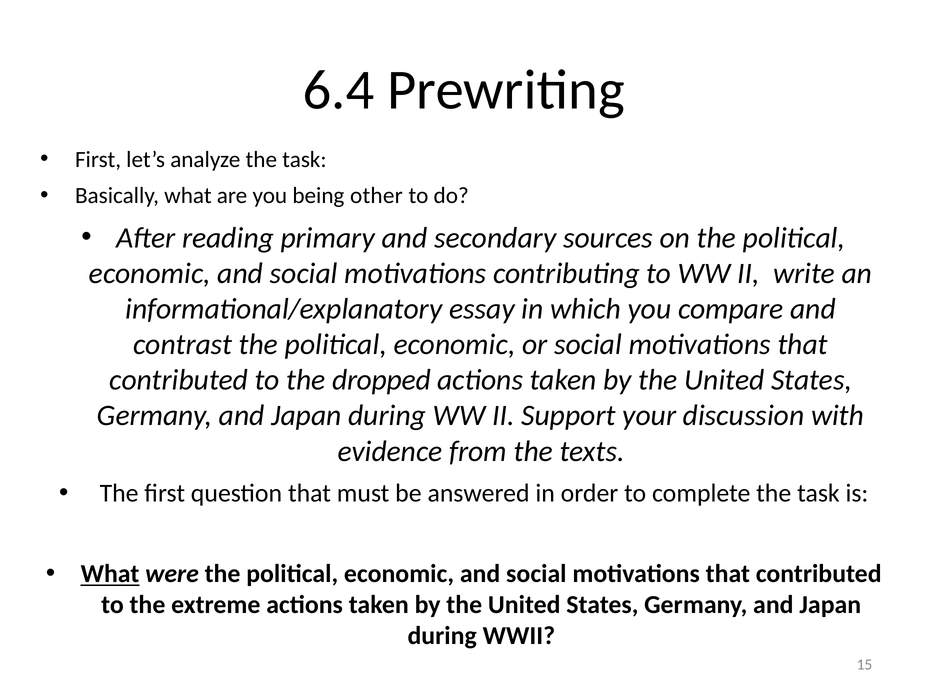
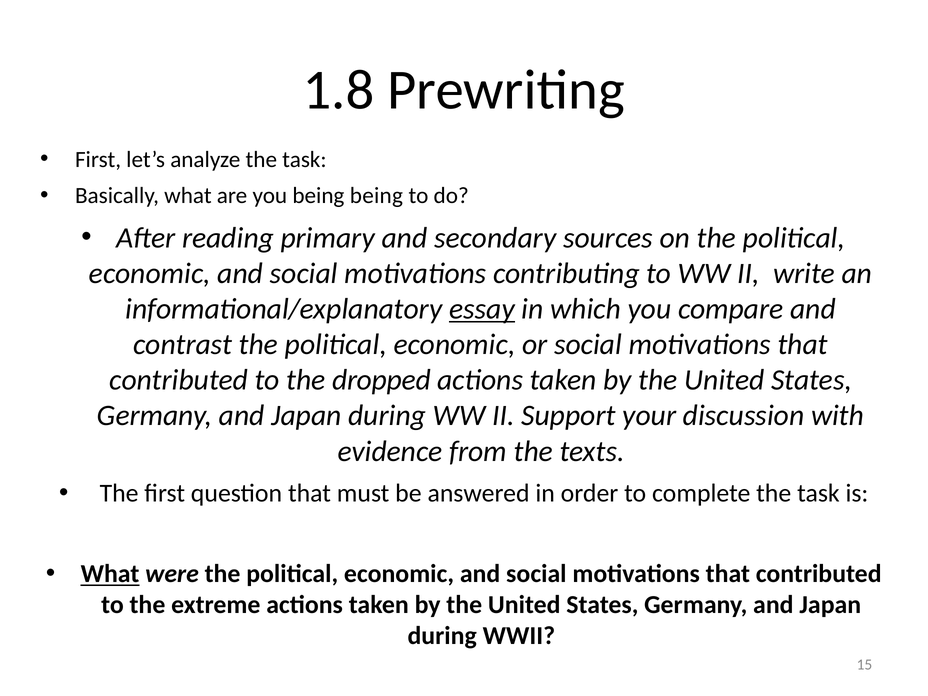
6.4: 6.4 -> 1.8 (339, 90)
being other: other -> being (376, 195)
essay underline: none -> present (482, 309)
